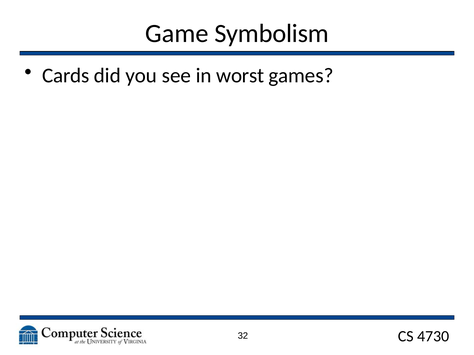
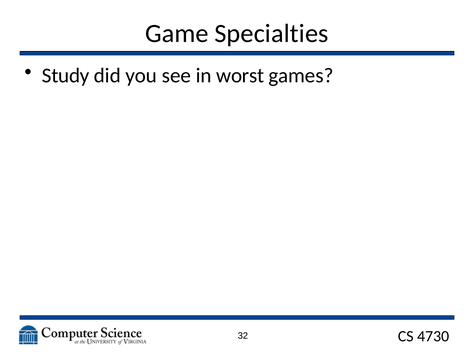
Symbolism: Symbolism -> Specialties (271, 33)
Cards: Cards -> Study (66, 76)
